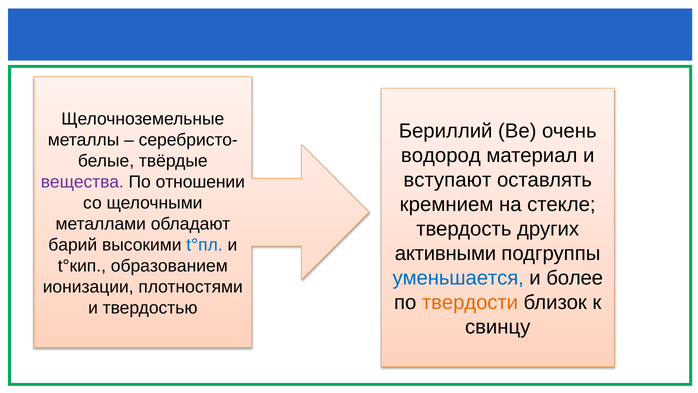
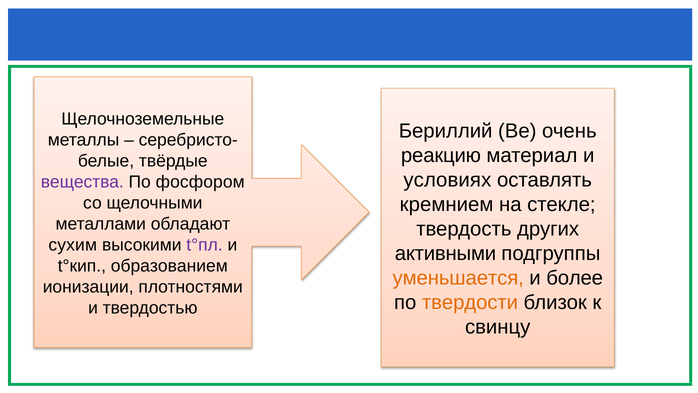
водород: водород -> реакцию (441, 155)
вступают: вступают -> условиях (447, 180)
отношении: отношении -> фосфором (200, 182)
барий: барий -> сухим (73, 245)
t°пл colour: blue -> purple (205, 245)
уменьшается colour: blue -> orange (458, 278)
